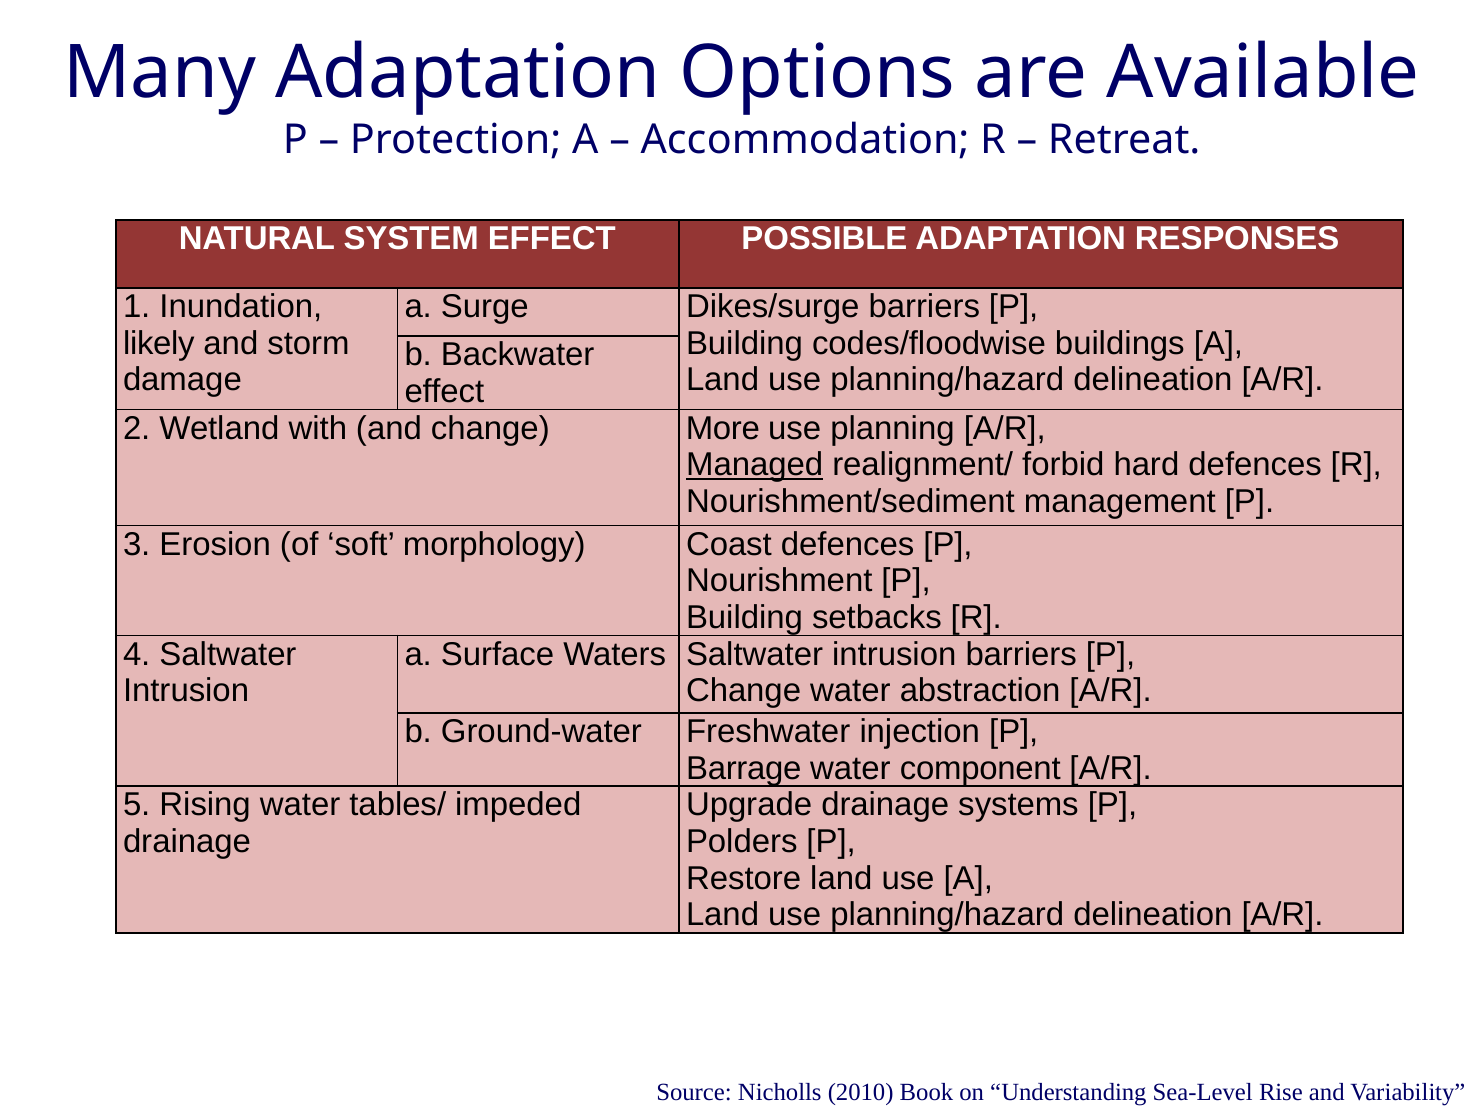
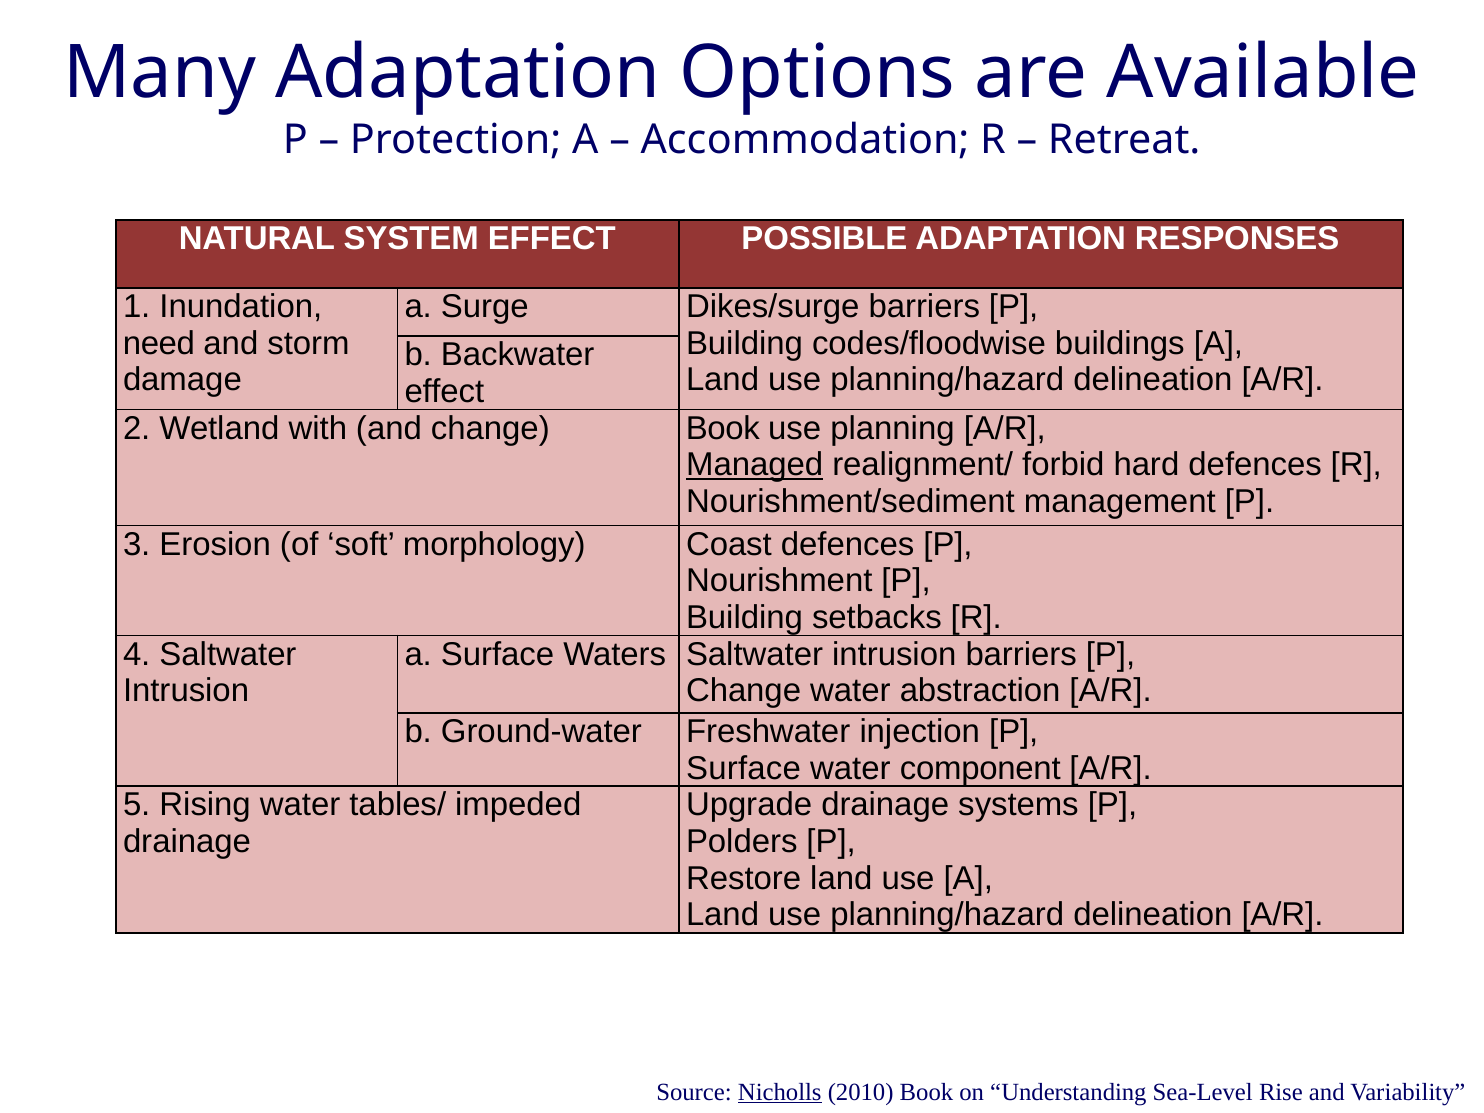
likely: likely -> need (159, 343)
change More: More -> Book (723, 428)
Barrage: Barrage -> Surface (744, 768)
Nicholls underline: none -> present (780, 1092)
